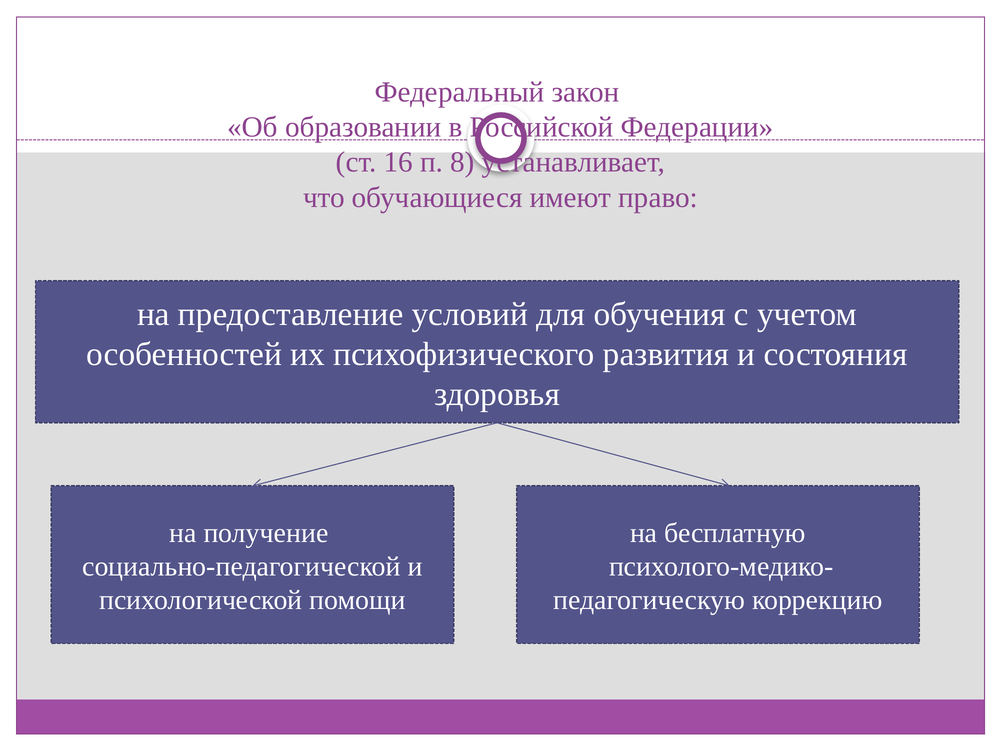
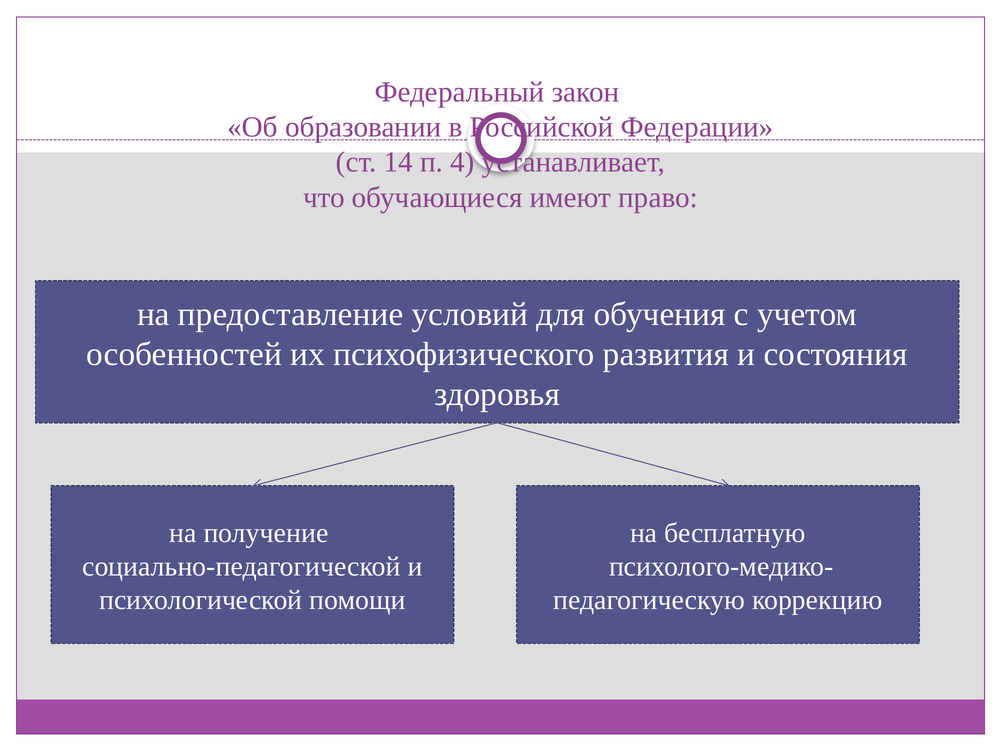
16: 16 -> 14 (398, 162)
8: 8 -> 4 (463, 162)
